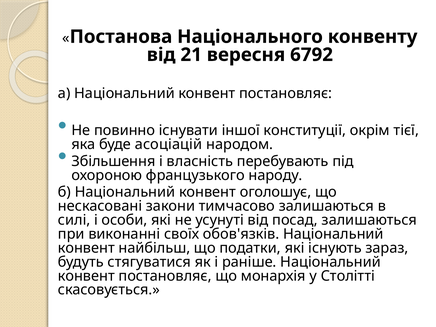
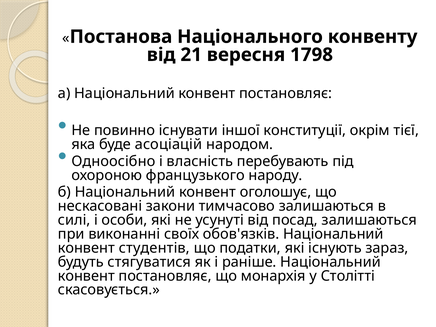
6792: 6792 -> 1798 (312, 55)
Збільшення: Збільшення -> Одноосібно (113, 161)
найбільш: найбільш -> студентів (154, 248)
